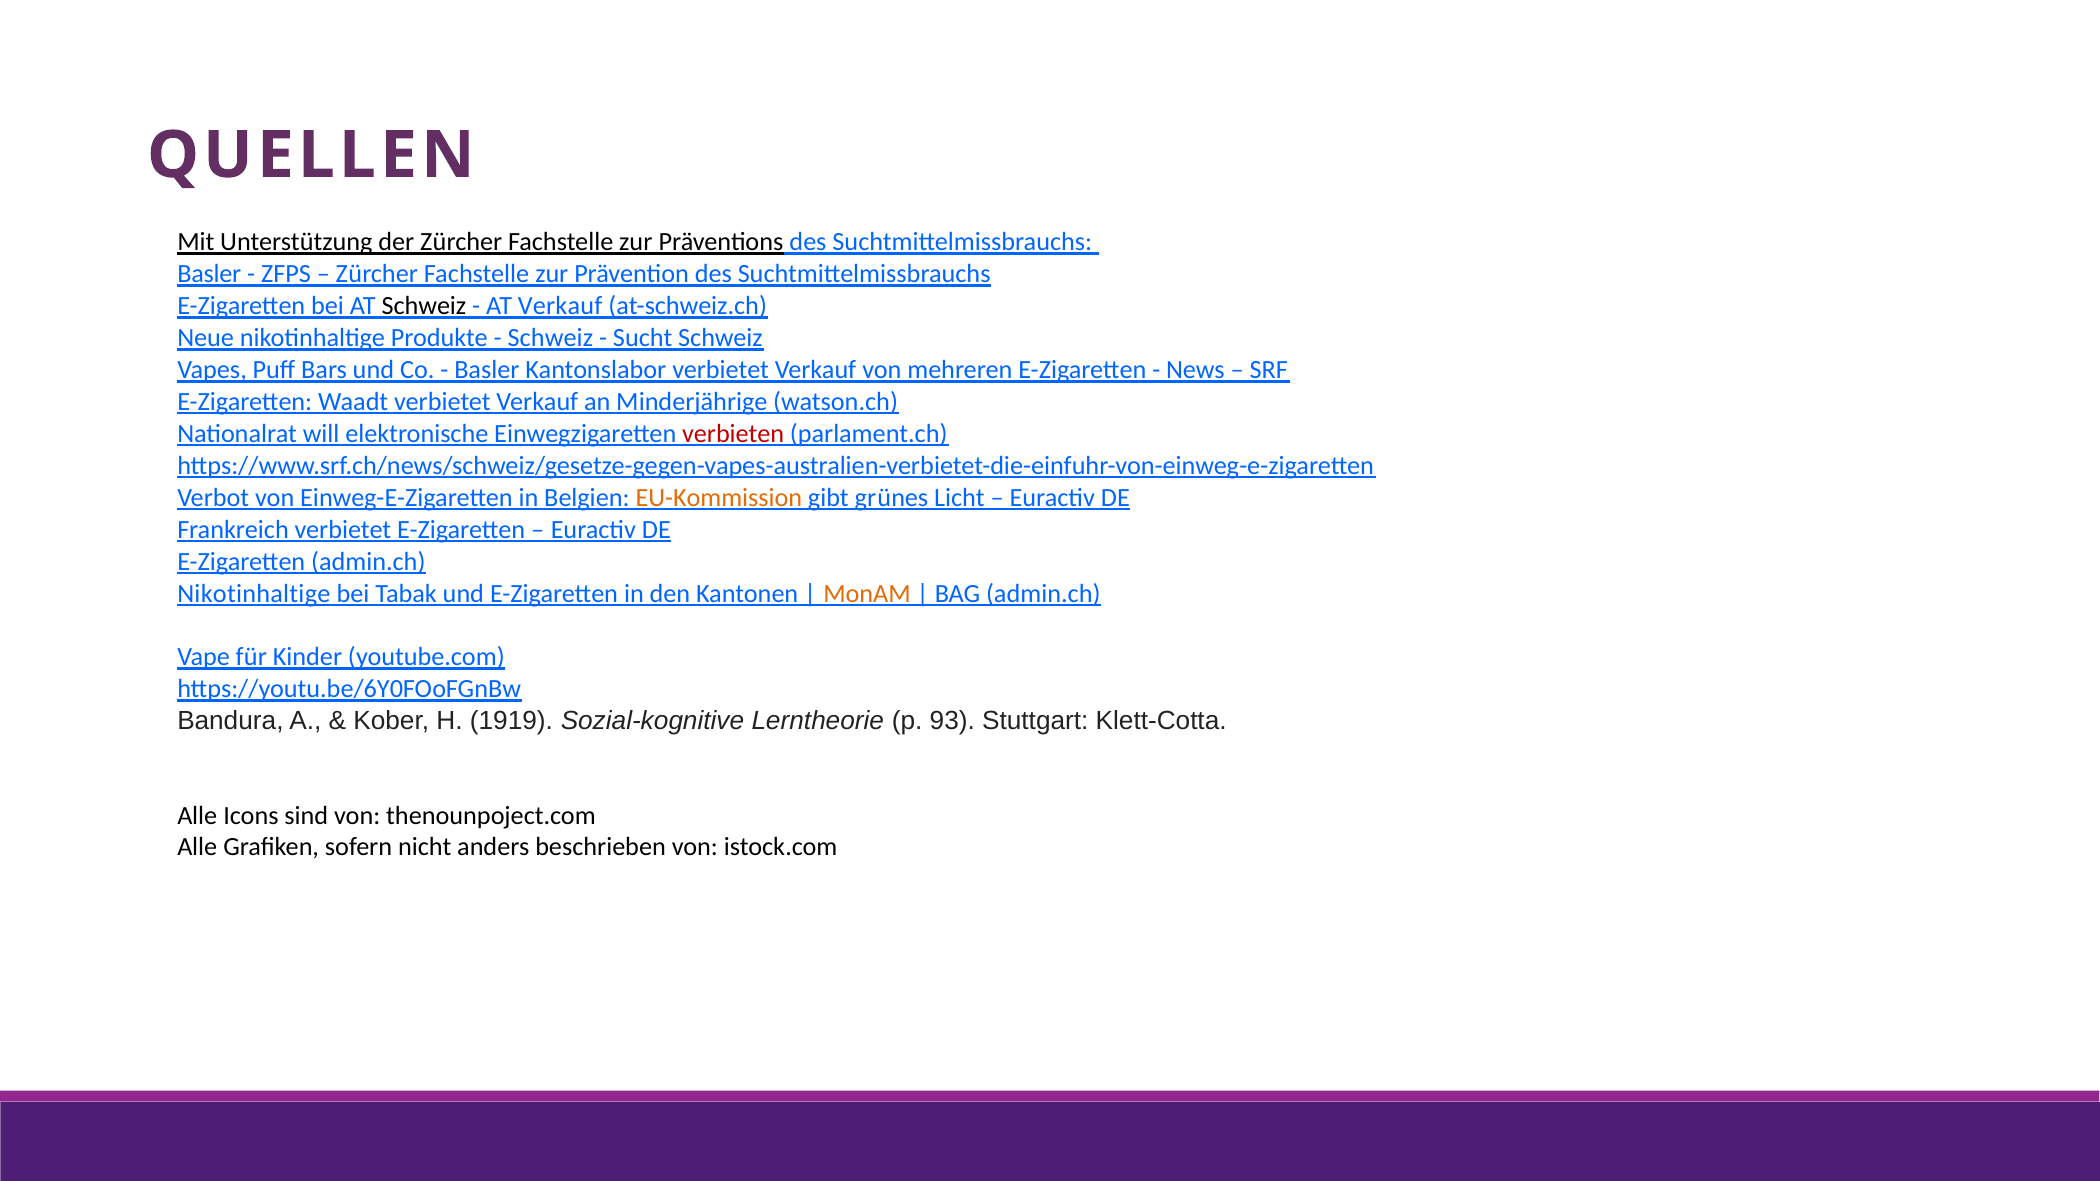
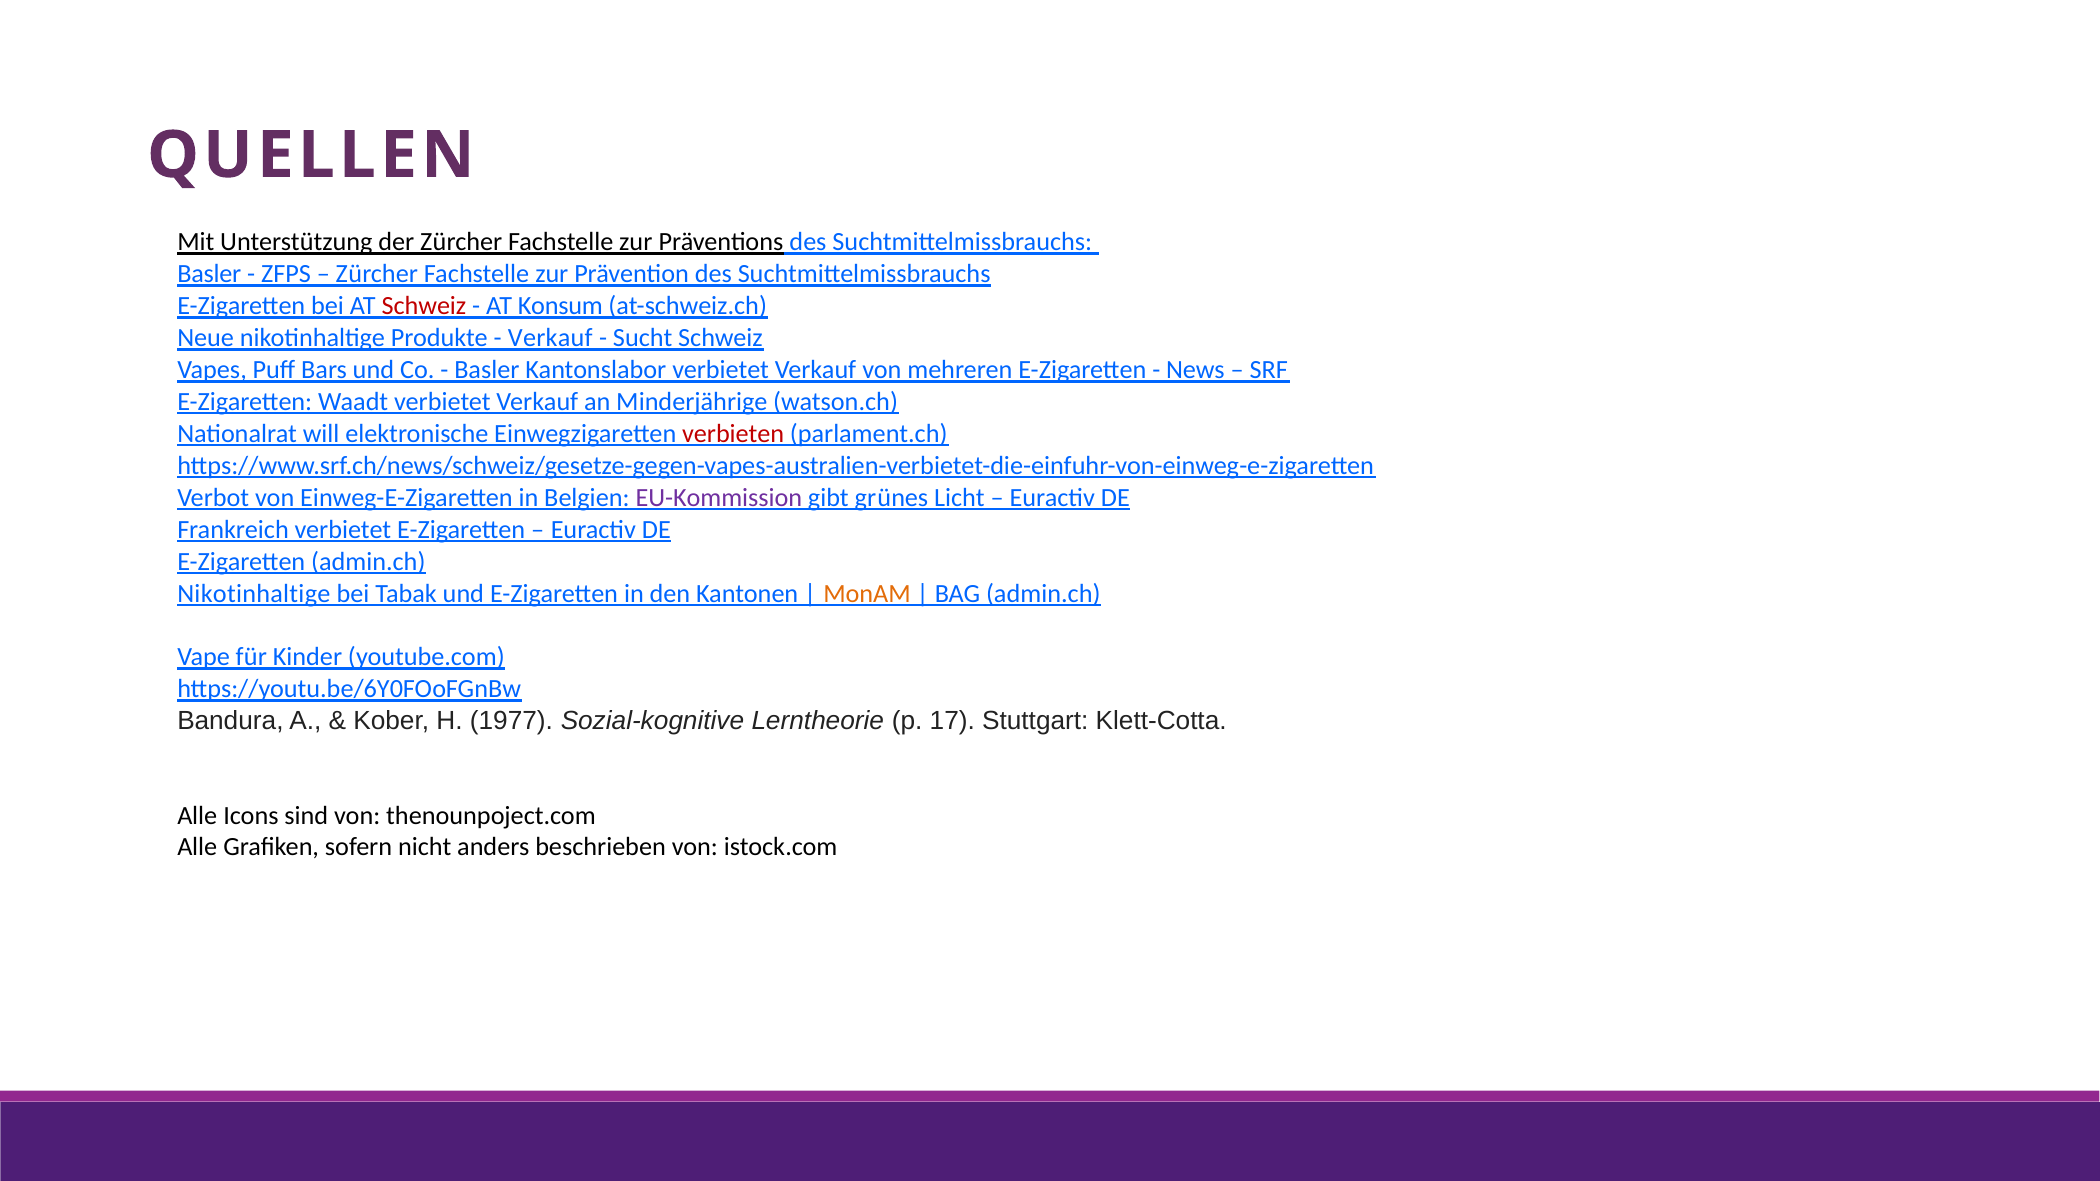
Schweiz colour: black -> red (424, 306)
AT Verkauf: Verkauf -> Konsum (560, 306)
Schweiz: Schweiz -> Verkauf (550, 338)
EU-Kommission colour: orange -> purple (719, 498)
1919: 1919 -> 1977 (511, 721)
93: 93 -> 17 (952, 721)
